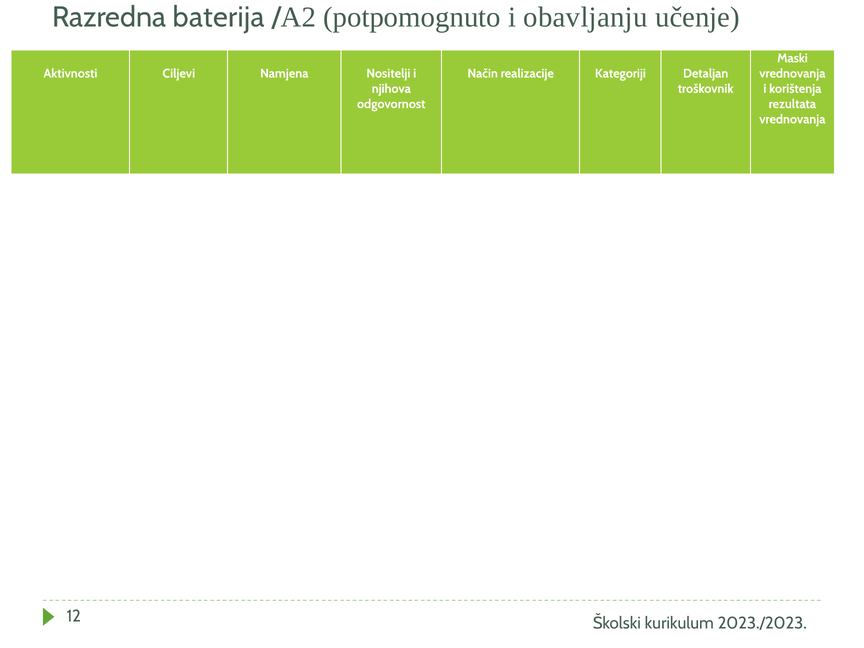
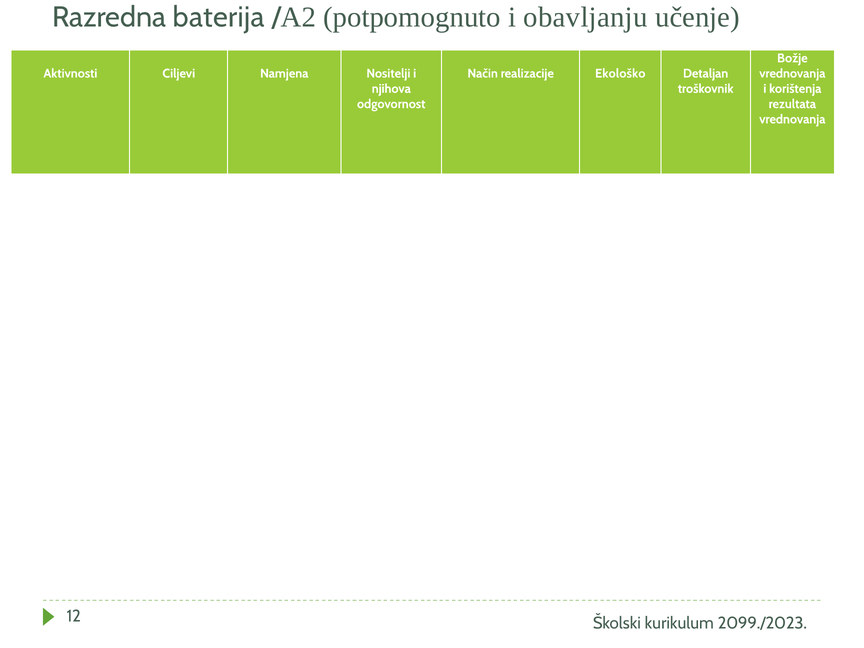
Maski: Maski -> Božje (792, 58)
Kategoriji: Kategoriji -> Ekološko (620, 73)
2023./2023: 2023./2023 -> 2099./2023 (762, 623)
